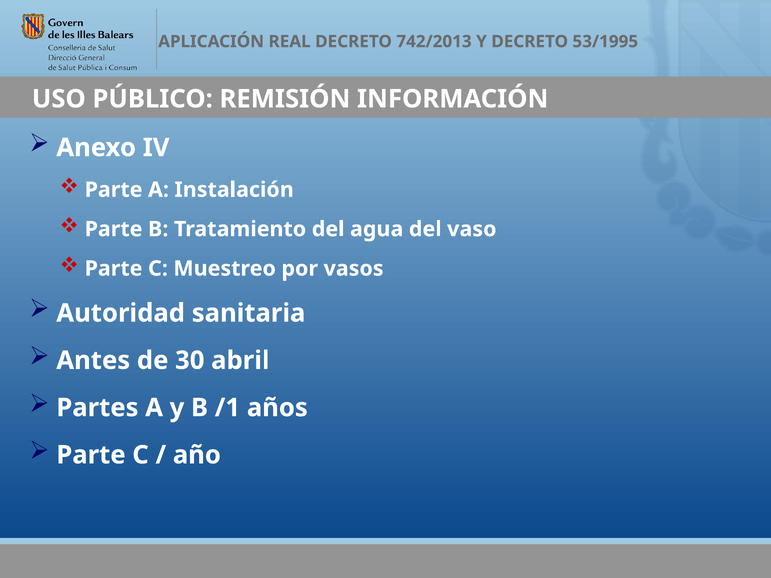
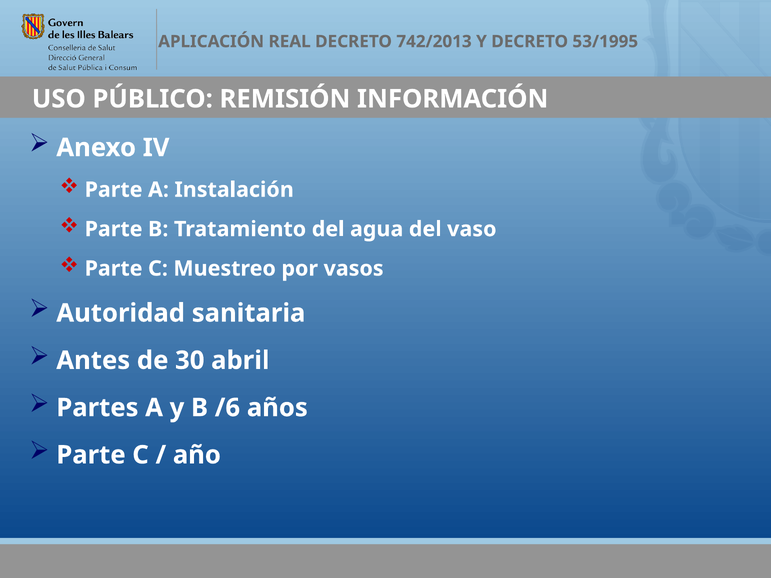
/1: /1 -> /6 (227, 408)
